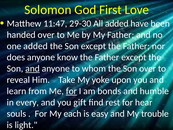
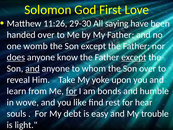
11:47: 11:47 -> 11:26 (55, 23)
All added: added -> saying (117, 23)
one added: added -> womb (36, 46)
does underline: none -> present (16, 57)
except underline: none -> present (134, 57)
every: every -> wove (27, 102)
gift: gift -> like (80, 102)
each: each -> debt (73, 113)
